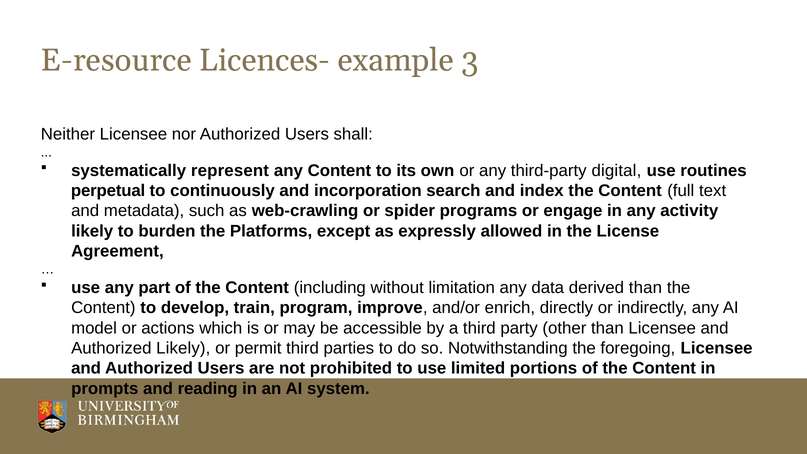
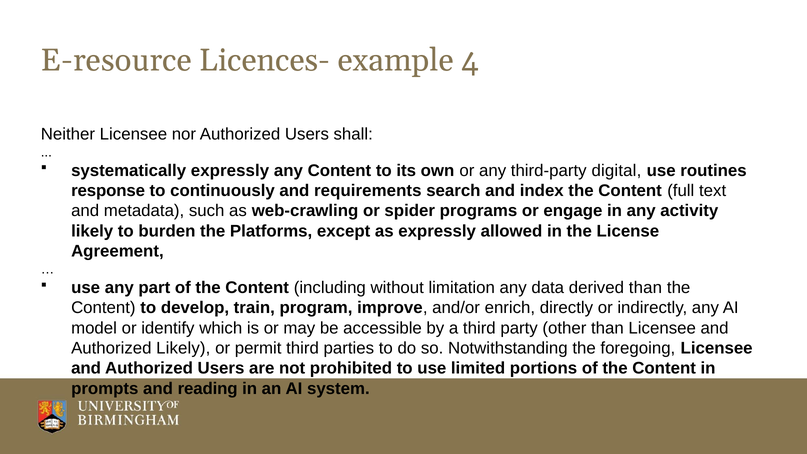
3: 3 -> 4 (470, 60)
systematically represent: represent -> expressly (230, 170)
perpetual: perpetual -> response (108, 191)
incorporation: incorporation -> requirements (368, 191)
actions: actions -> identify (168, 328)
